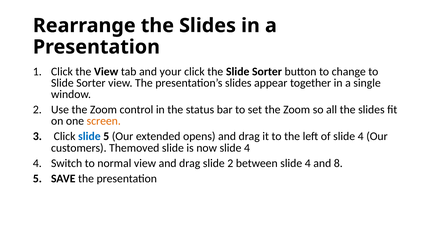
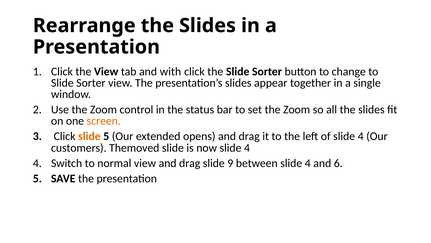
your: your -> with (171, 71)
slide colour: blue -> orange (89, 136)
slide 2: 2 -> 9 (230, 163)
8: 8 -> 6 (338, 163)
